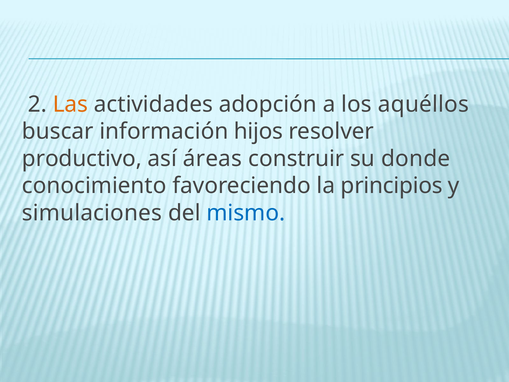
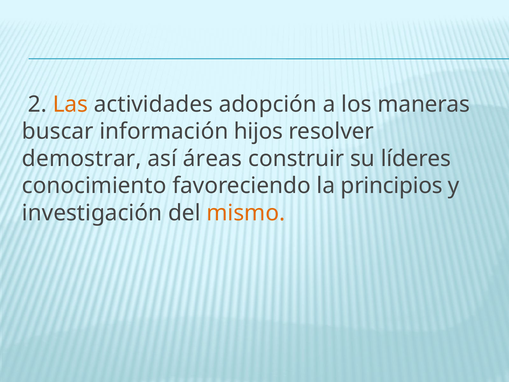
aquéllos: aquéllos -> maneras (424, 104)
productivo: productivo -> demostrar (82, 158)
donde: donde -> líderes (416, 158)
simulaciones: simulaciones -> investigación (92, 213)
mismo colour: blue -> orange (246, 213)
